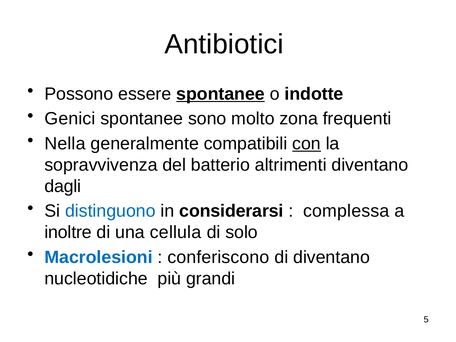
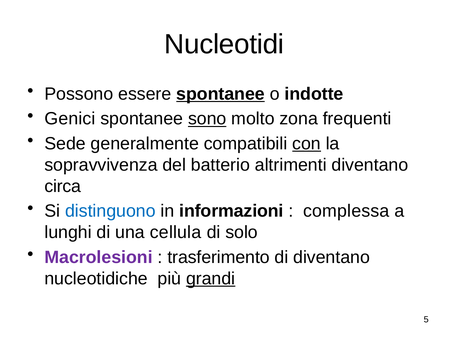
Antibiotici: Antibiotici -> Nucleotidi (224, 44)
sono underline: none -> present (207, 119)
Nella: Nella -> Sede (65, 144)
dagli: dagli -> circa (63, 186)
considerarsi: considerarsi -> informazioni (231, 211)
inoltre: inoltre -> lunghi (68, 232)
Macrolesioni colour: blue -> purple (99, 257)
conferiscono: conferiscono -> trasferimento (219, 257)
grandi underline: none -> present (211, 279)
